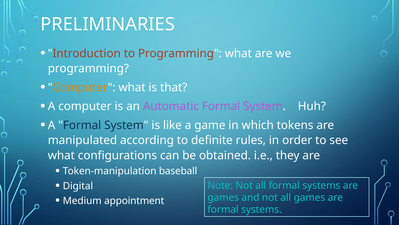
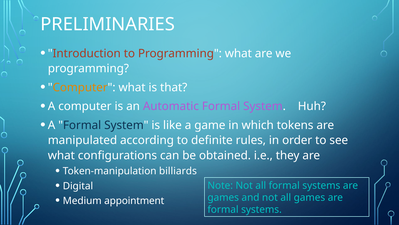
baseball: baseball -> billiards (178, 171)
